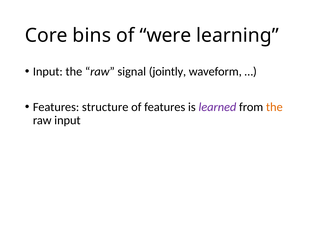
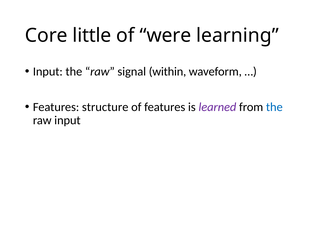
bins: bins -> little (92, 36)
jointly: jointly -> within (167, 71)
the colour: orange -> blue (274, 107)
